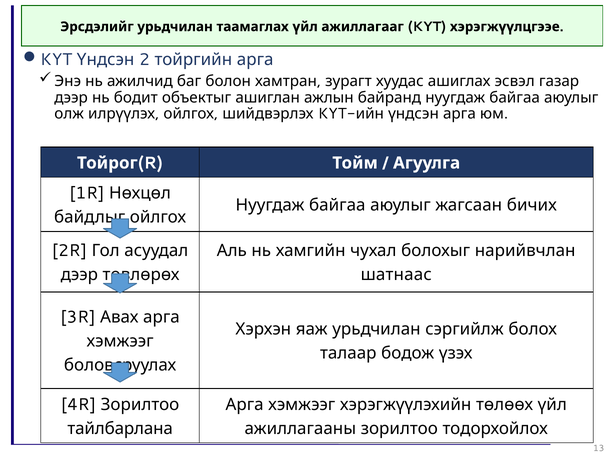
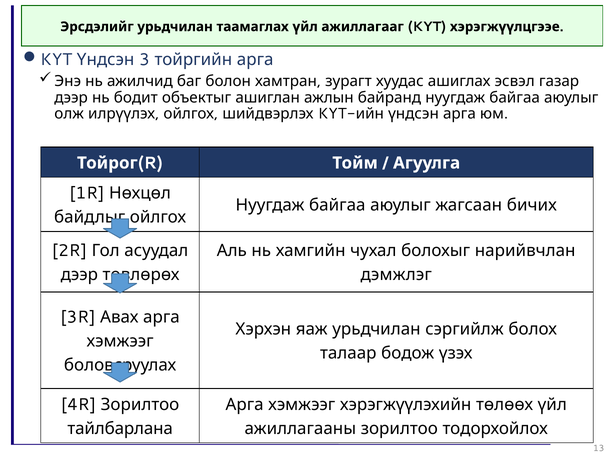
2: 2 -> 3 (144, 60)
шатнаас: шатнаас -> дэмжлэг (396, 275)
